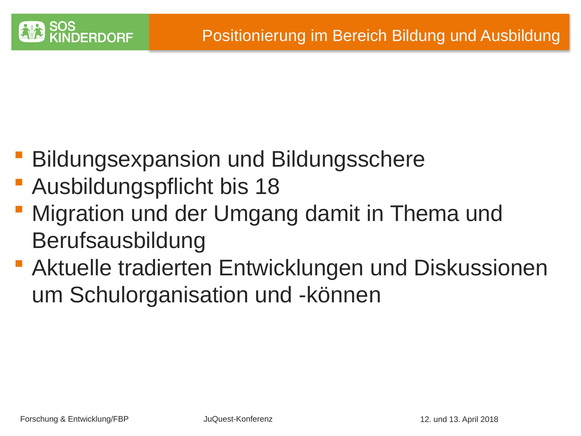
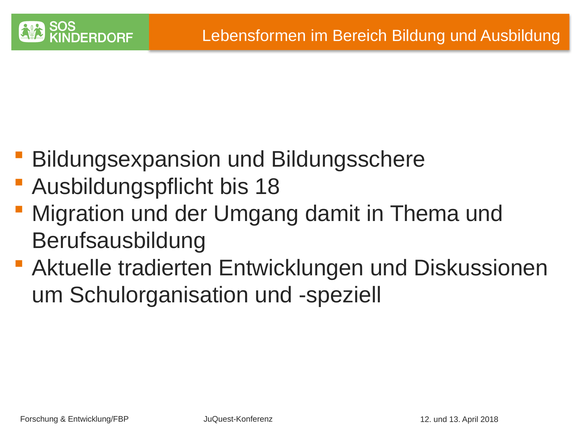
Positionierung: Positionierung -> Lebensformen (254, 36)
können: können -> speziell (340, 295)
